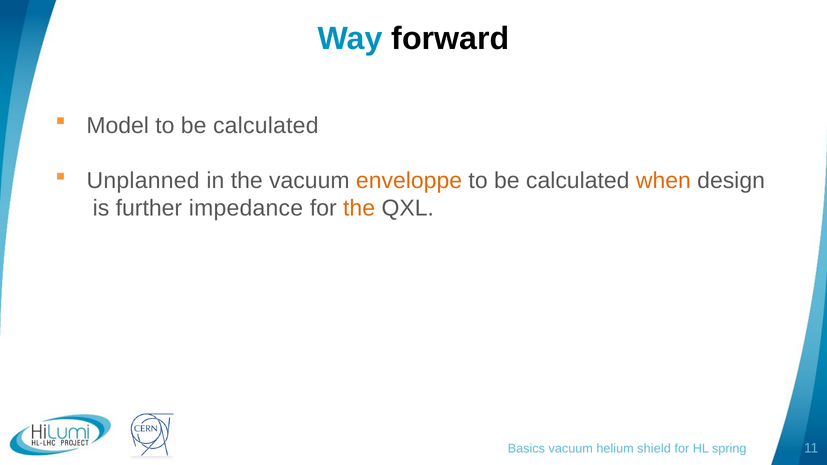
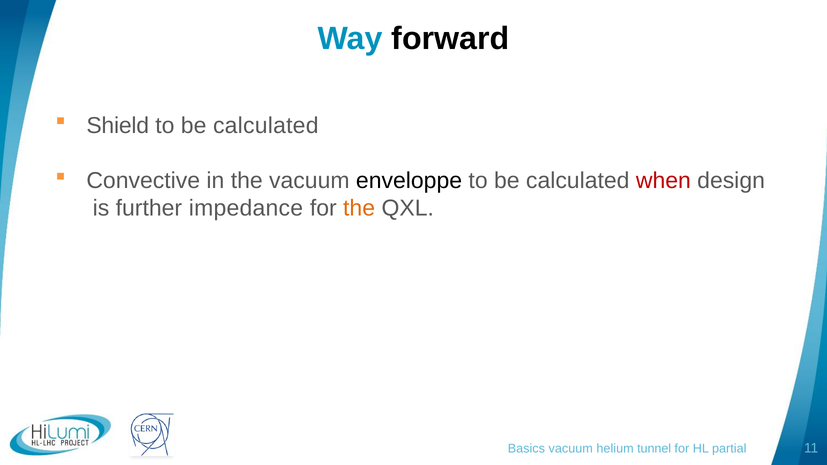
Model: Model -> Shield (118, 126)
Unplanned: Unplanned -> Convective (143, 181)
enveloppe colour: orange -> black (409, 181)
when colour: orange -> red (663, 181)
shield: shield -> tunnel (654, 449)
spring: spring -> partial (729, 449)
